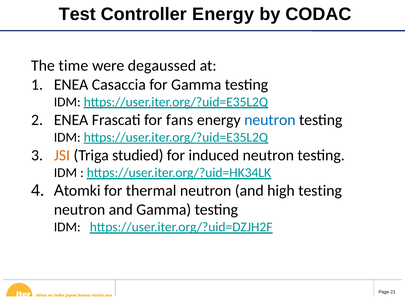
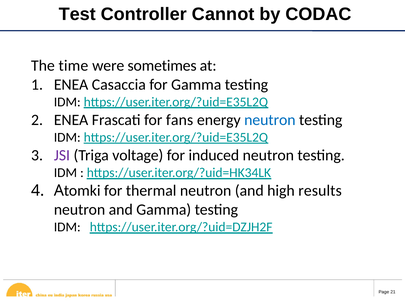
Controller Energy: Energy -> Cannot (223, 14)
degaussed: degaussed -> sometimes (162, 66)
JSI colour: orange -> purple (62, 155)
studied: studied -> voltage (138, 155)
high testing: testing -> results (320, 191)
